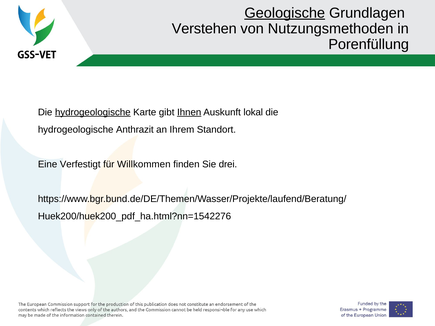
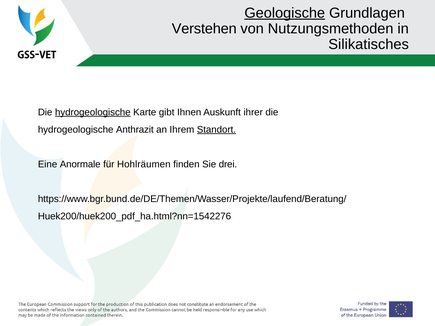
Porenfüllung: Porenfüllung -> Silikatisches (369, 44)
Ihnen underline: present -> none (189, 112)
lokal: lokal -> ihrer (253, 112)
Standort underline: none -> present (216, 130)
Verfestigt: Verfestigt -> Anormale (80, 164)
Willkommen: Willkommen -> Hohlräumen (144, 164)
